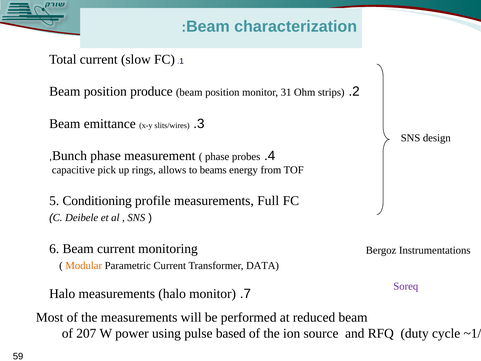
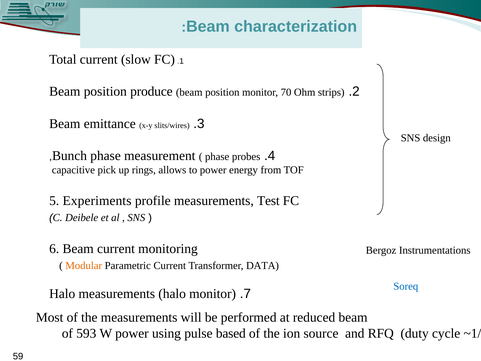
31: 31 -> 70 (286, 92)
to beams: beams -> power (213, 170)
Conditioning: Conditioning -> Experiments (97, 201)
Full: Full -> Test (268, 201)
Soreq colour: purple -> blue (406, 286)
207: 207 -> 593 (86, 333)
